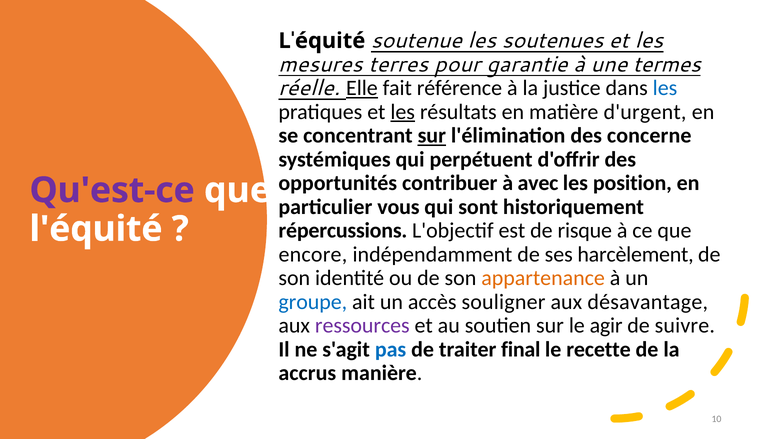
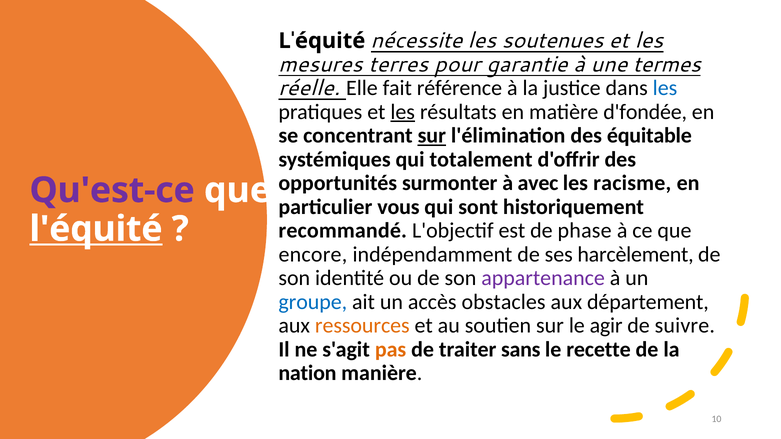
soutenue: soutenue -> nécessite (416, 41)
Elle underline: present -> none (362, 88)
d'urgent: d'urgent -> d'fondée (645, 112)
concerne: concerne -> équitable (649, 136)
perpétuent: perpétuent -> totalement (481, 160)
contribuer: contribuer -> surmonter (450, 183)
position: position -> racisme (632, 183)
répercussions: répercussions -> recommandé (343, 231)
risque: risque -> phase (585, 231)
l'équité underline: none -> present (96, 229)
appartenance colour: orange -> purple (543, 278)
souligner: souligner -> obstacles (504, 302)
désavantage: désavantage -> département (648, 302)
ressources colour: purple -> orange (362, 326)
pas colour: blue -> orange (391, 350)
final: final -> sans (521, 350)
accrus: accrus -> nation (307, 373)
